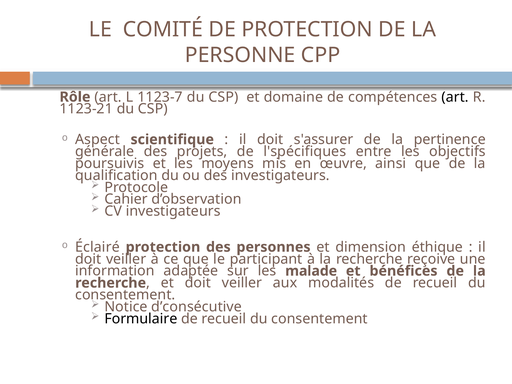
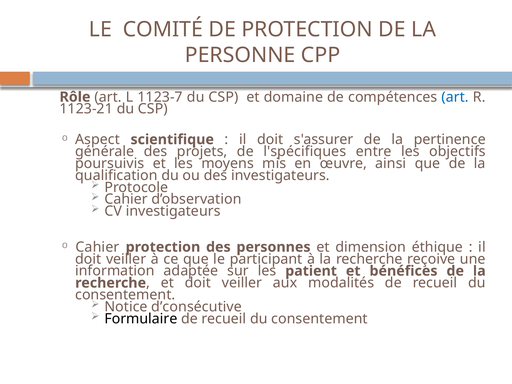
art colour: black -> blue (455, 97)
Éclairé: Éclairé -> Cahier (97, 247)
malade: malade -> patient (311, 271)
